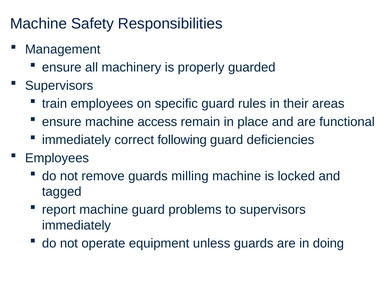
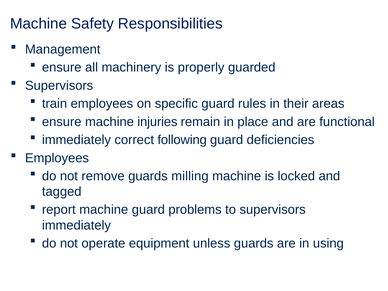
access: access -> injuries (157, 122)
doing: doing -> using (328, 243)
